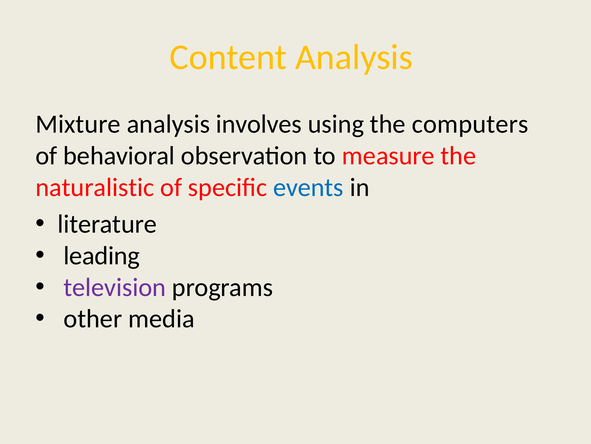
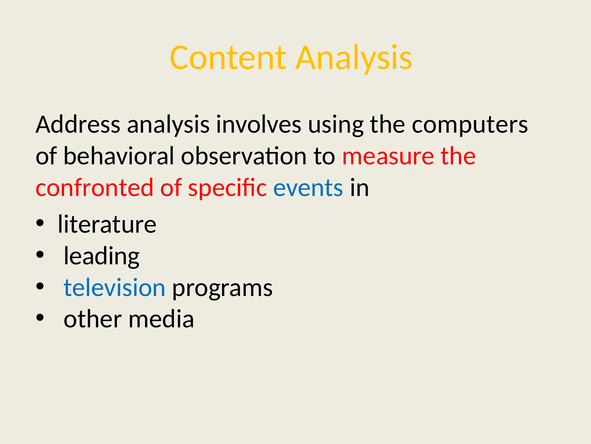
Mixture: Mixture -> Address (78, 124)
naturalistic: naturalistic -> confronted (95, 187)
television colour: purple -> blue (115, 287)
